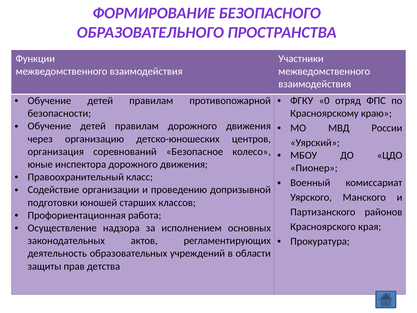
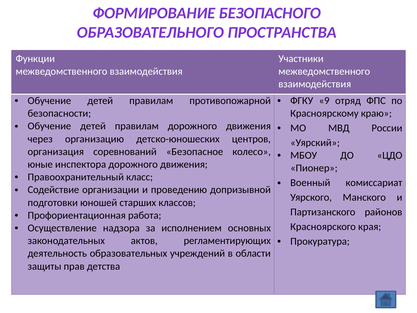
0: 0 -> 9 (324, 101)
